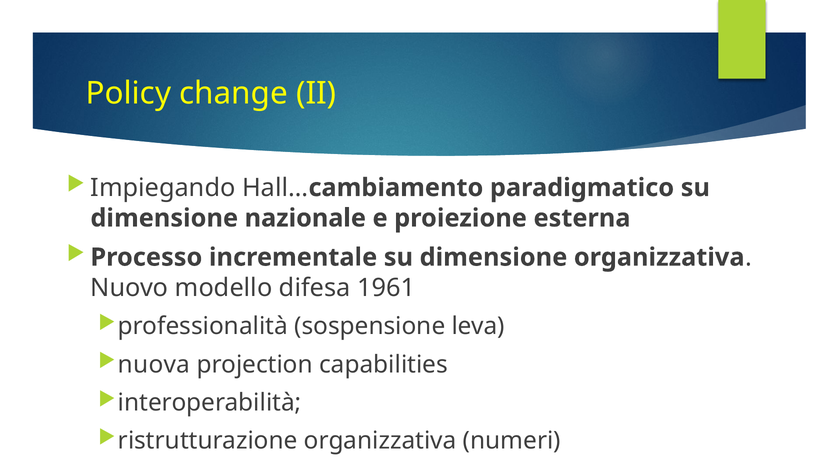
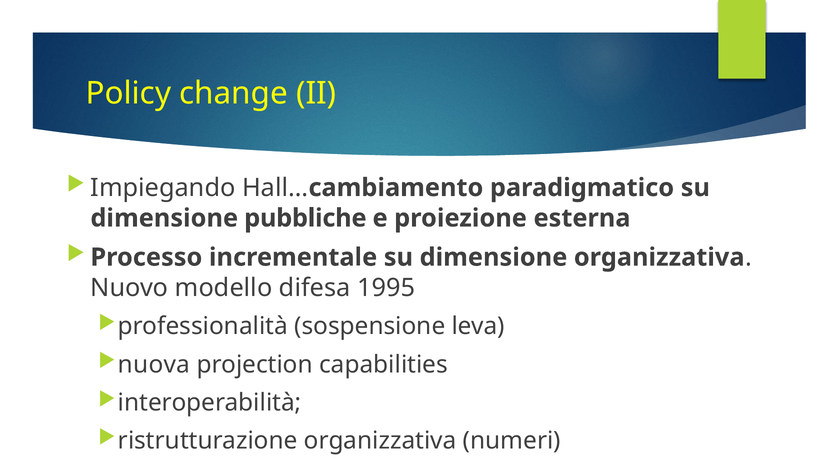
nazionale: nazionale -> pubbliche (305, 218)
1961: 1961 -> 1995 (386, 288)
